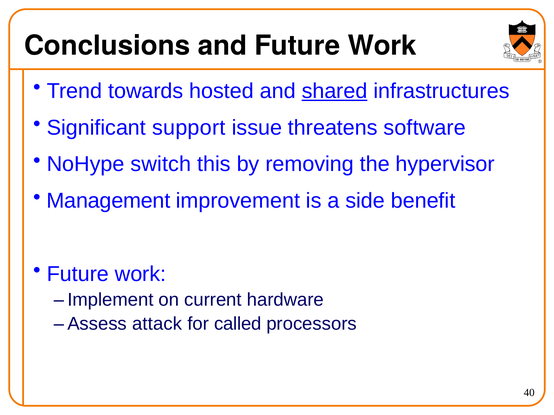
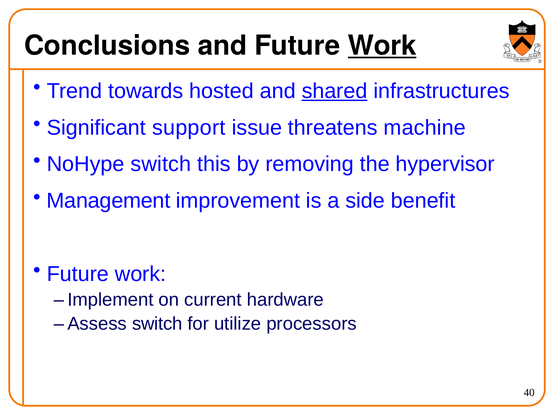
Work underline: none -> present (382, 46)
software: software -> machine (425, 128)
Assess attack: attack -> switch (157, 324)
called: called -> utilize (238, 324)
